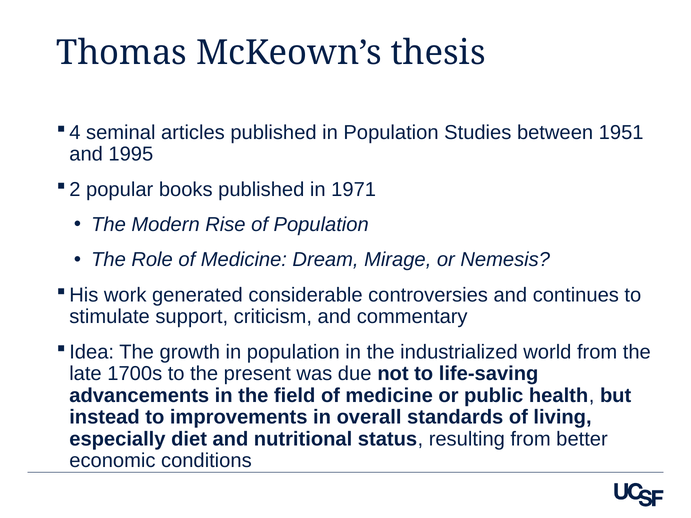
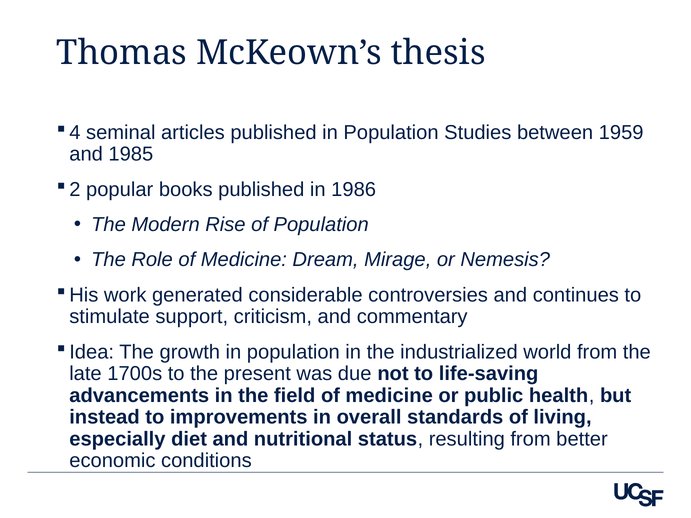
1951: 1951 -> 1959 (621, 133)
1995: 1995 -> 1985 (131, 154)
1971: 1971 -> 1986 (354, 189)
